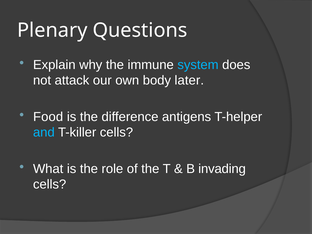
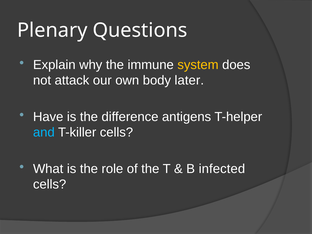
system colour: light blue -> yellow (198, 65)
Food: Food -> Have (48, 117)
invading: invading -> infected (222, 169)
